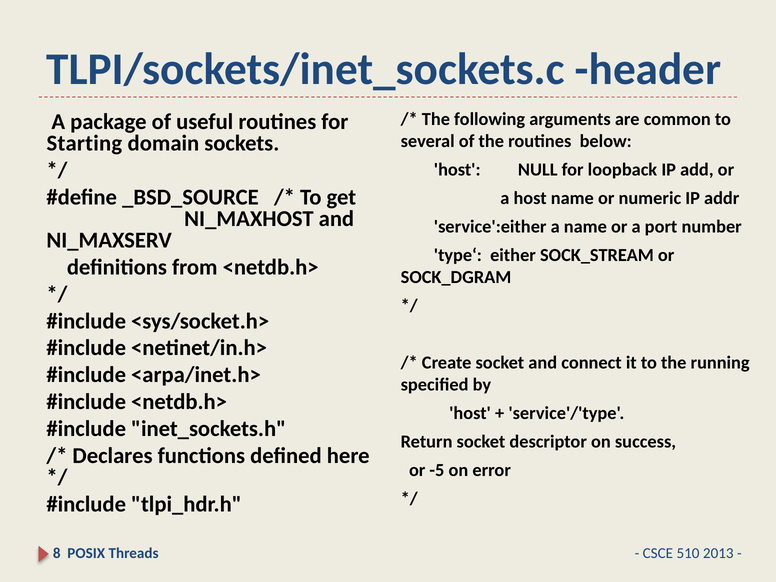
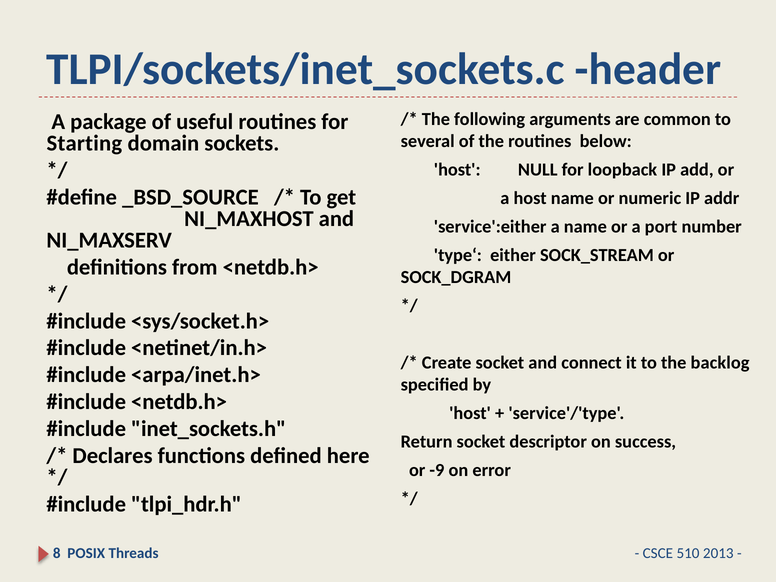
running: running -> backlog (720, 363)
-5: -5 -> -9 (437, 470)
